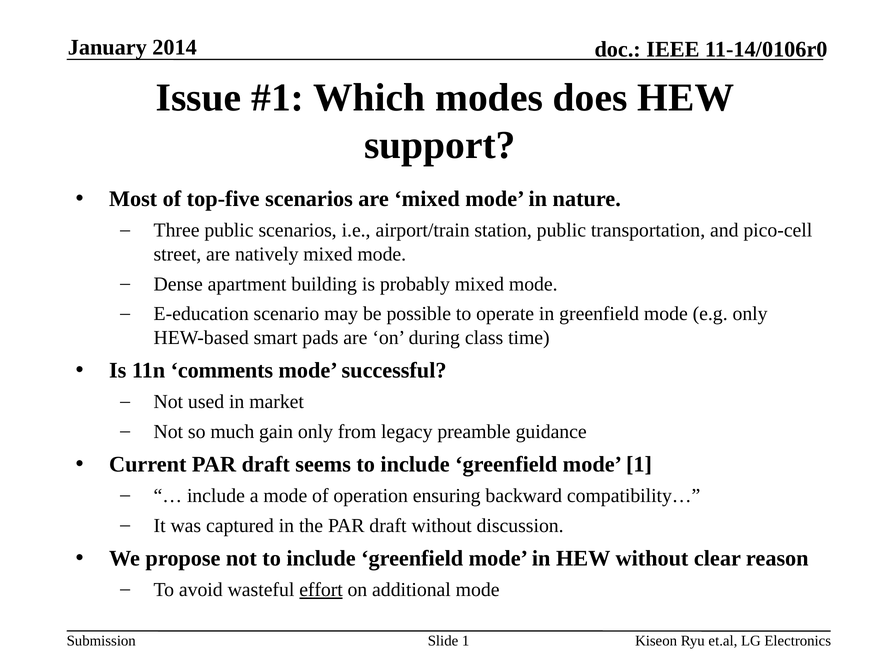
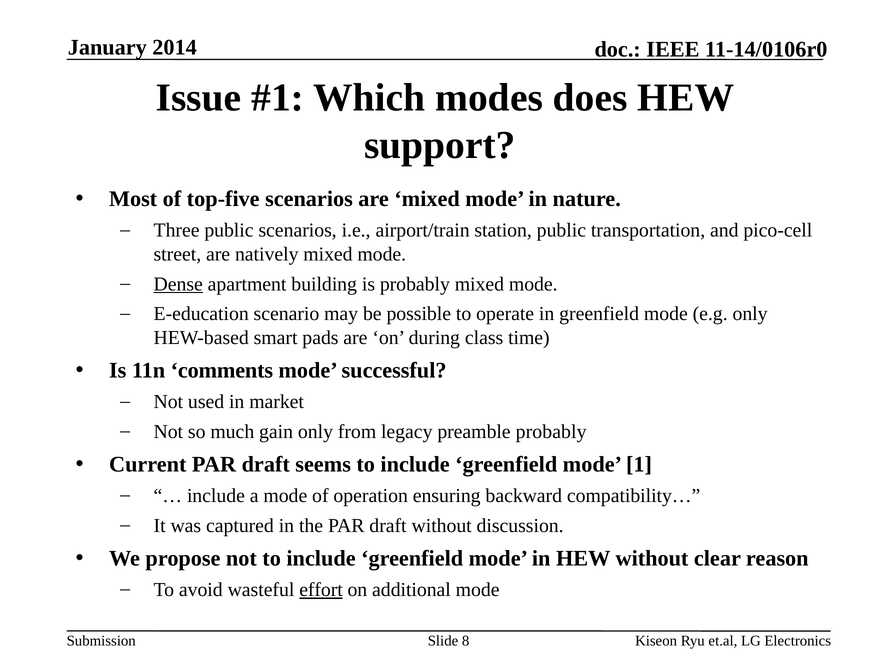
Dense underline: none -> present (178, 284)
preamble guidance: guidance -> probably (551, 431)
Slide 1: 1 -> 8 (466, 640)
